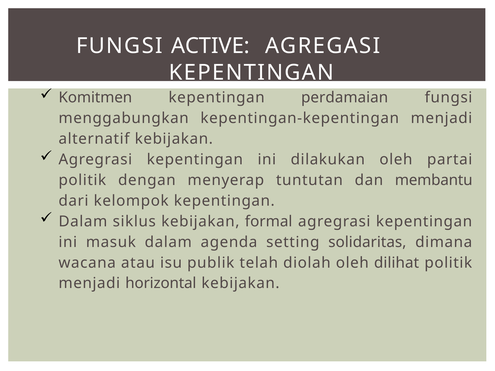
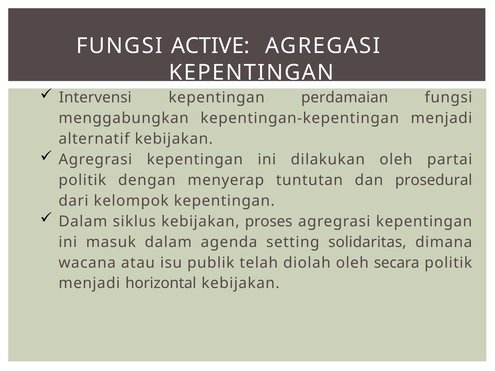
Komitmen: Komitmen -> Intervensi (95, 98)
membantu: membantu -> prosedural (434, 180)
formal: formal -> proses (269, 222)
dilihat: dilihat -> secara (397, 263)
